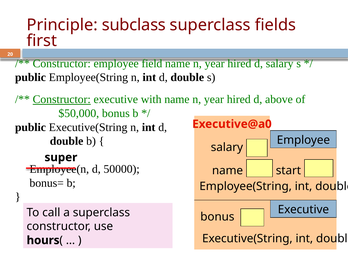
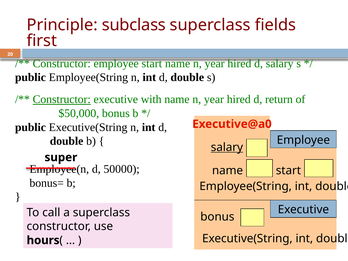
employee field: field -> start (152, 63)
above: above -> return (279, 99)
salary underline: none -> present (227, 147)
